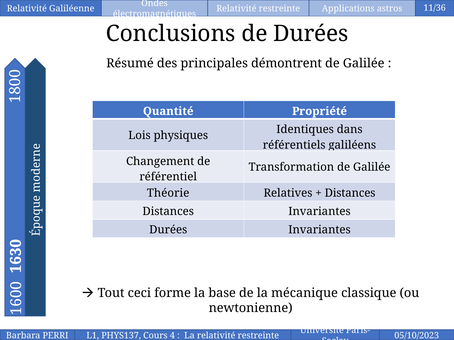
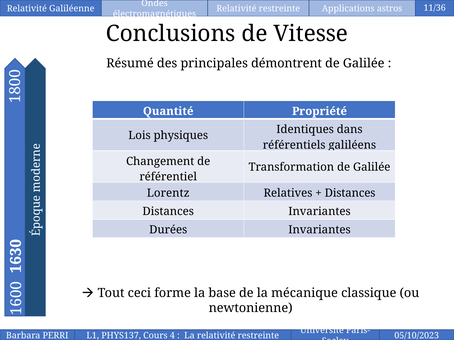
de Durées: Durées -> Vitesse (311, 34)
Théorie: Théorie -> Lorentz (168, 193)
